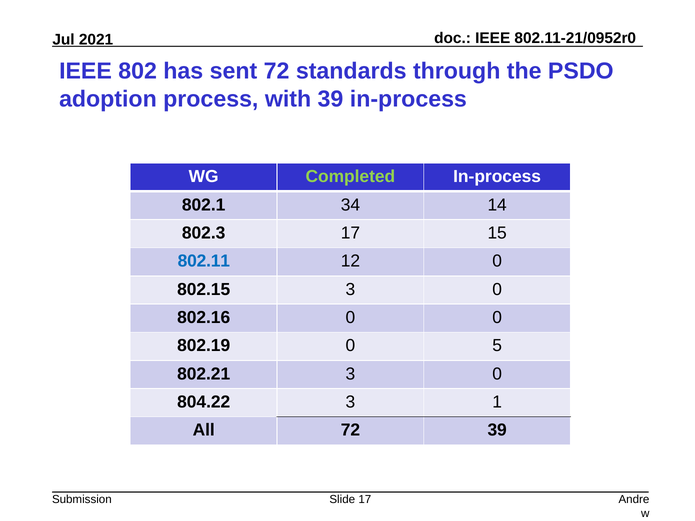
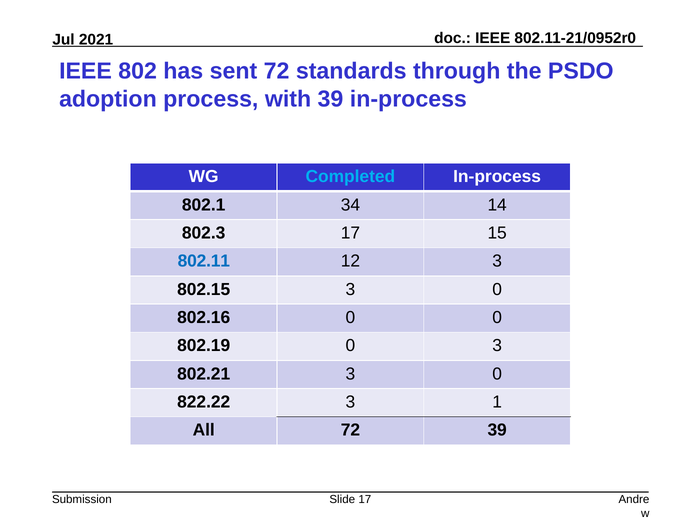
Completed colour: light green -> light blue (350, 177)
12 0: 0 -> 3 (497, 261)
0 5: 5 -> 3 (497, 346)
804.22: 804.22 -> 822.22 (204, 402)
